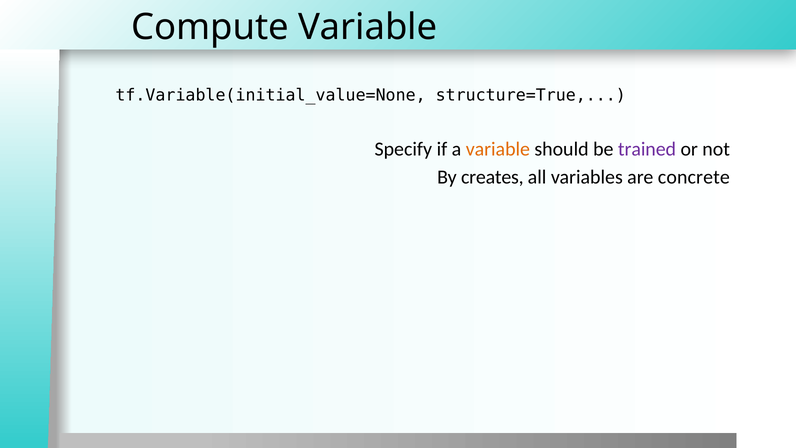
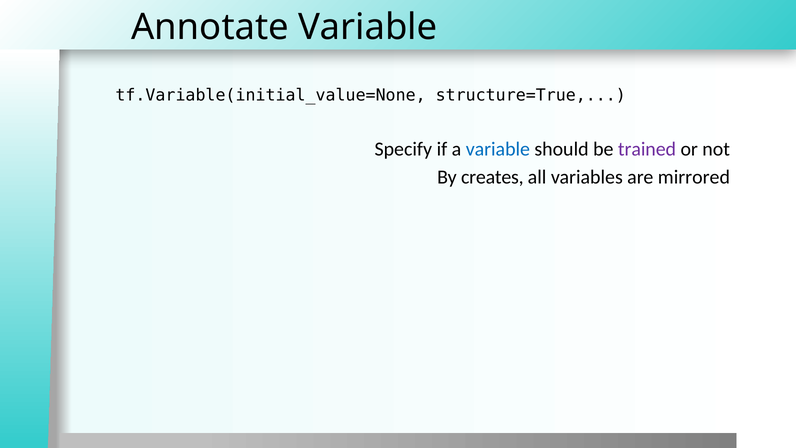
Compute: Compute -> Annotate (210, 27)
variable colour: orange -> blue (498, 149)
concrete: concrete -> mirrored (694, 177)
